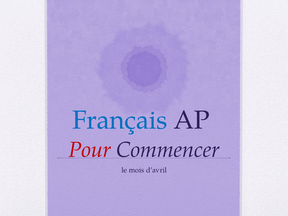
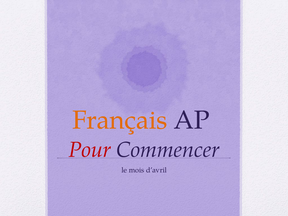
Français colour: blue -> orange (120, 120)
